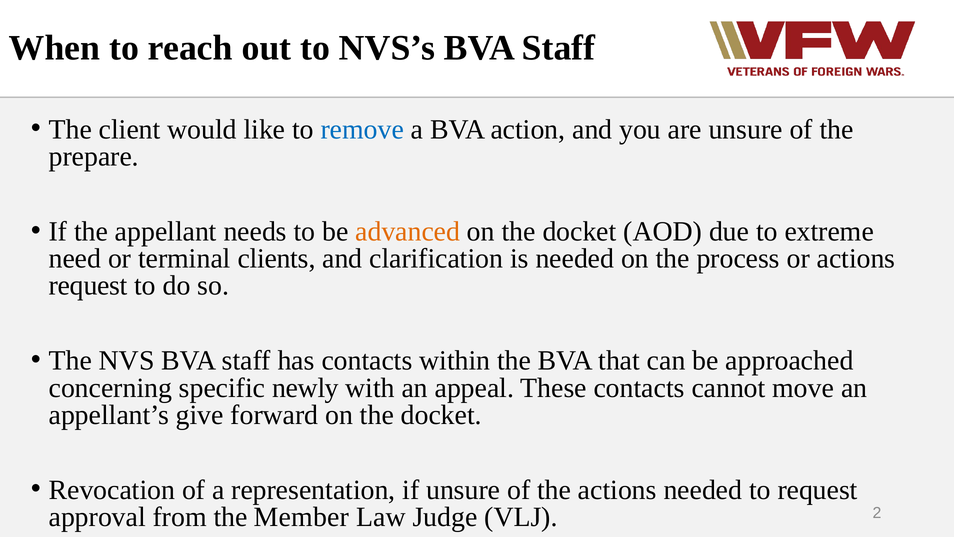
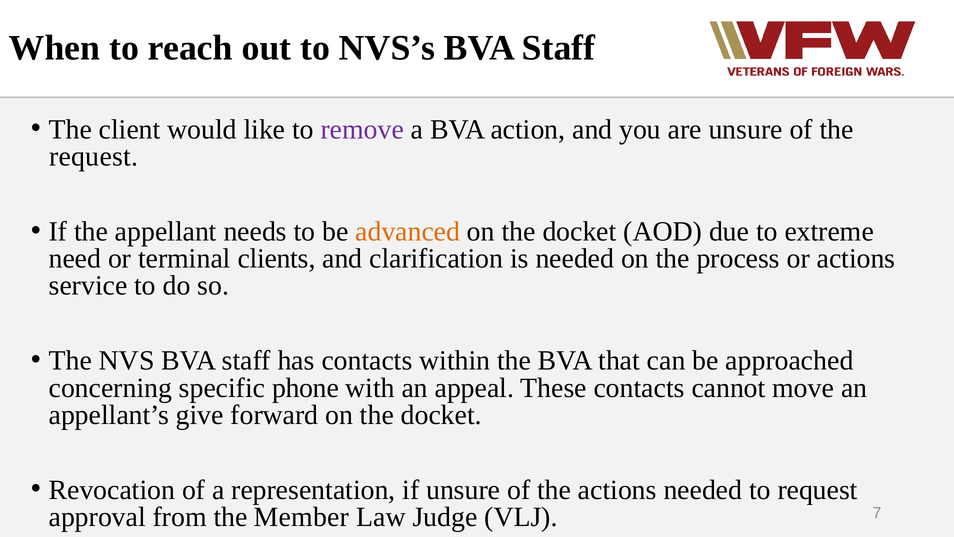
remove colour: blue -> purple (362, 129)
prepare: prepare -> request (94, 156)
request: request -> service (88, 285)
newly: newly -> phone (305, 388)
2: 2 -> 7 (877, 513)
